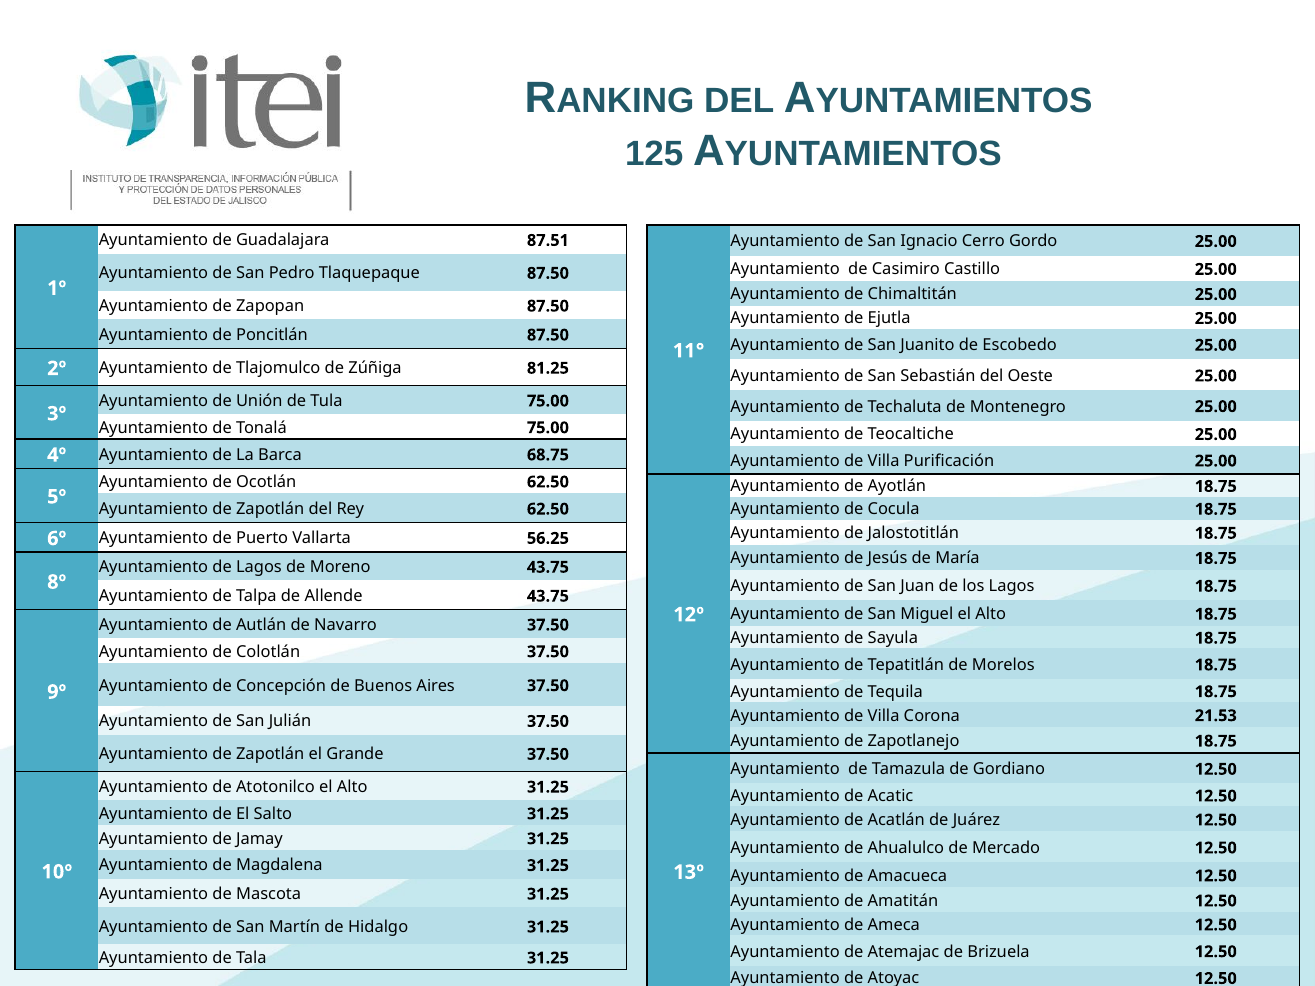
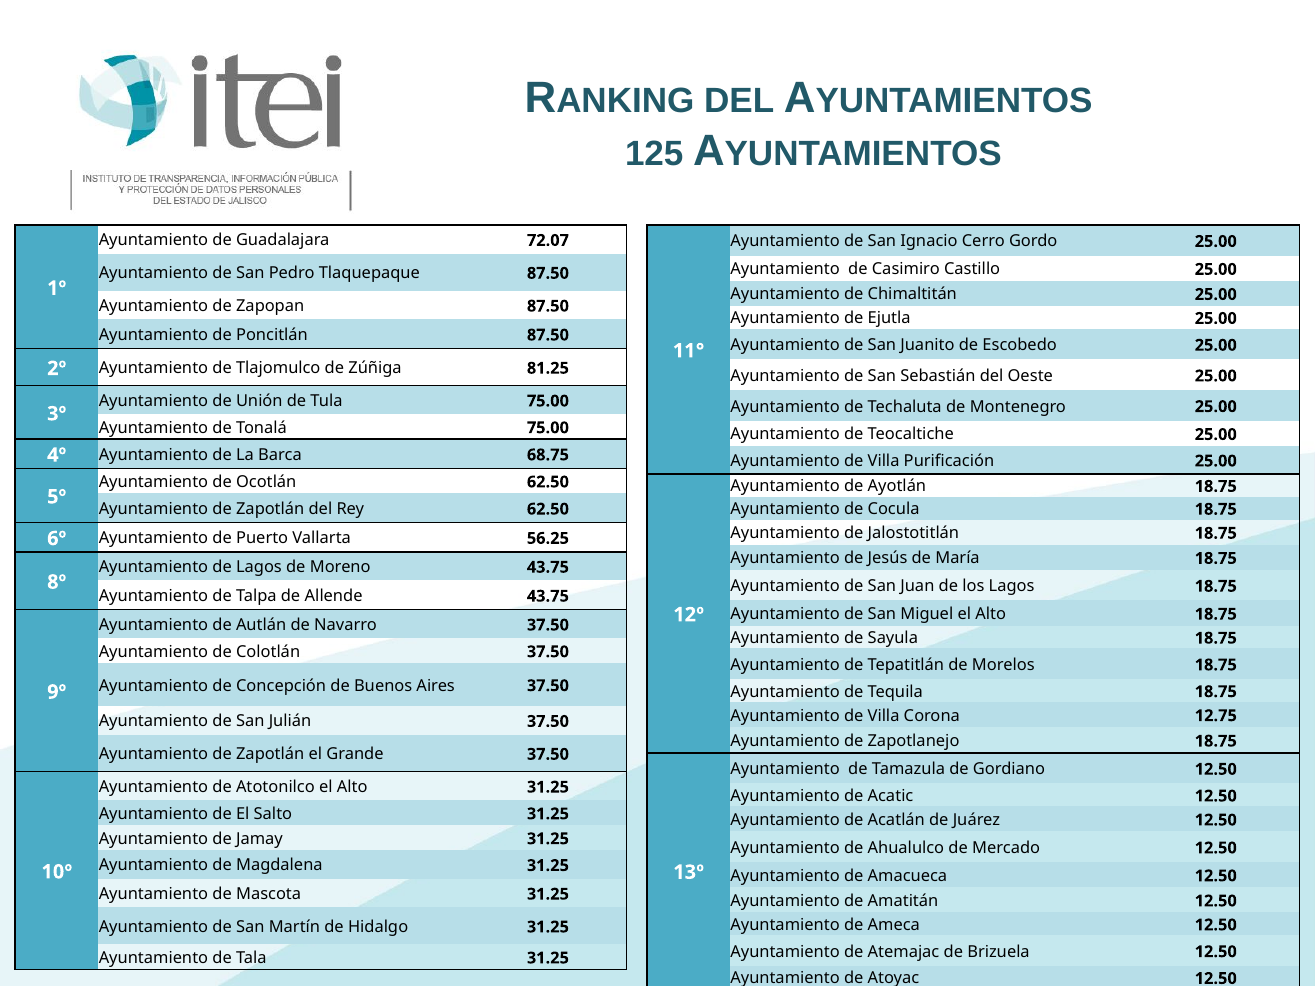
87.51: 87.51 -> 72.07 (548, 240)
21.53: 21.53 -> 12.75 (1216, 716)
